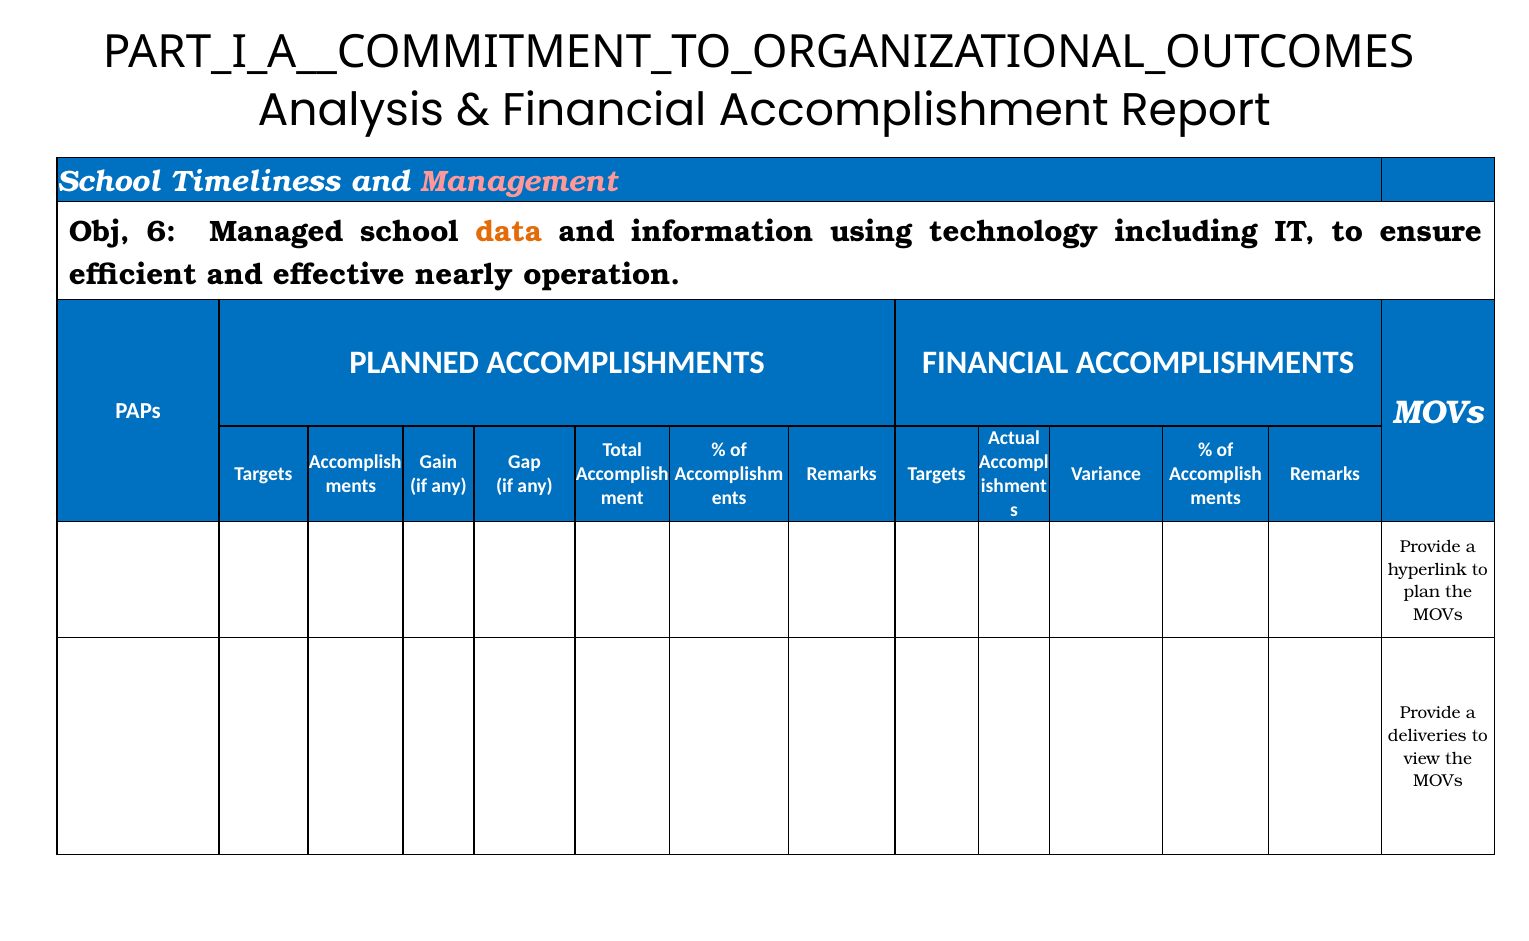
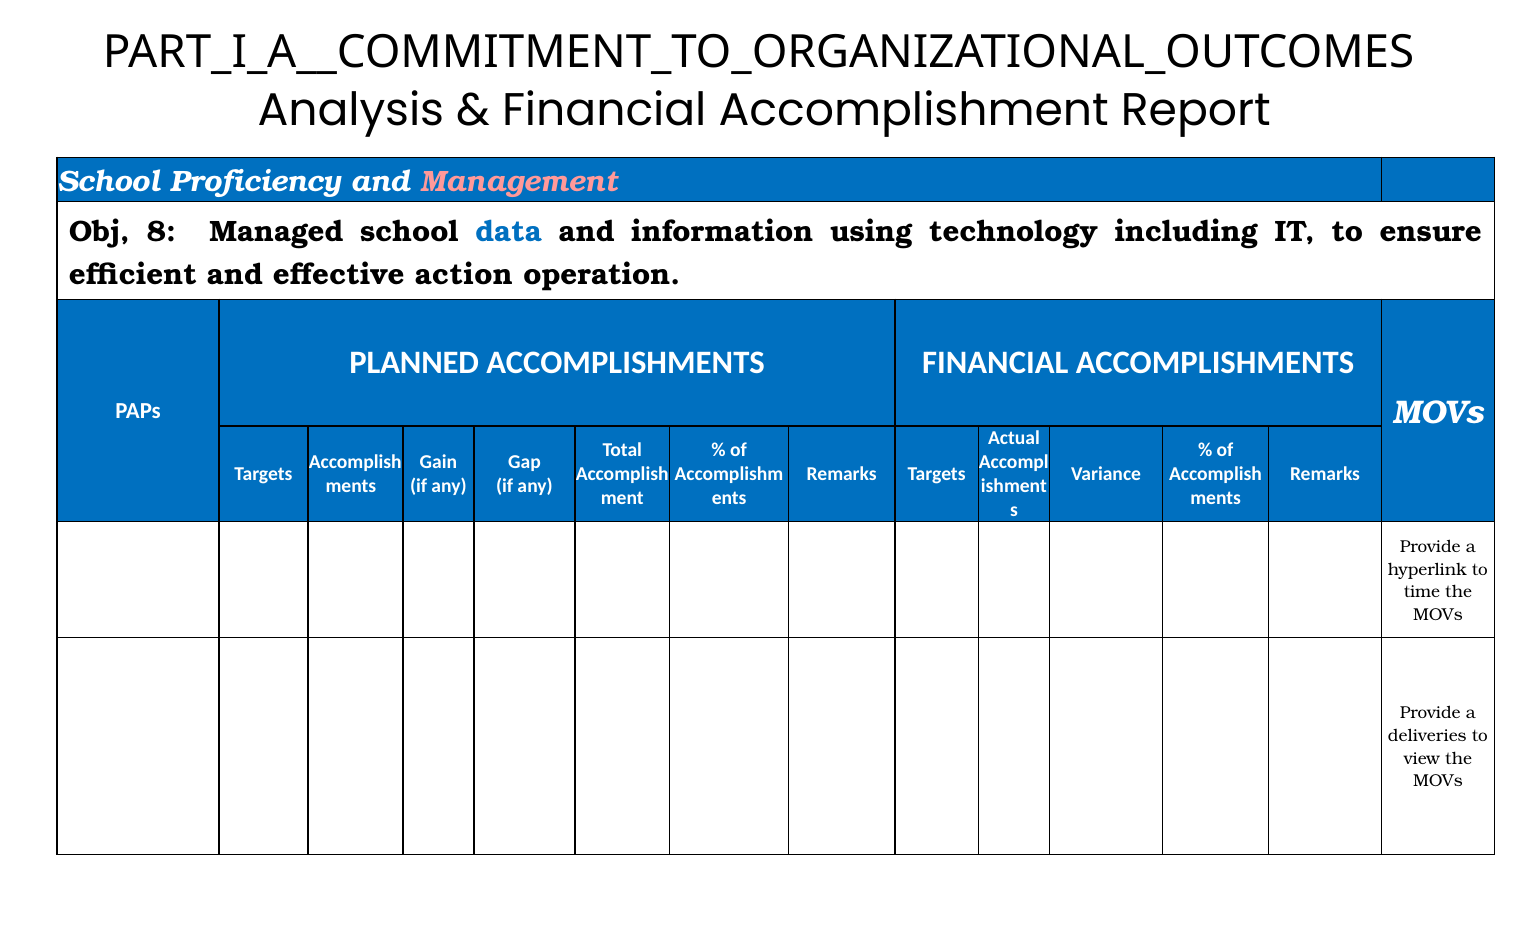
Timeliness: Timeliness -> Proficiency (255, 182)
6: 6 -> 8 (161, 232)
data colour: orange -> blue (509, 232)
nearly: nearly -> action (464, 275)
plan: plan -> time (1422, 592)
